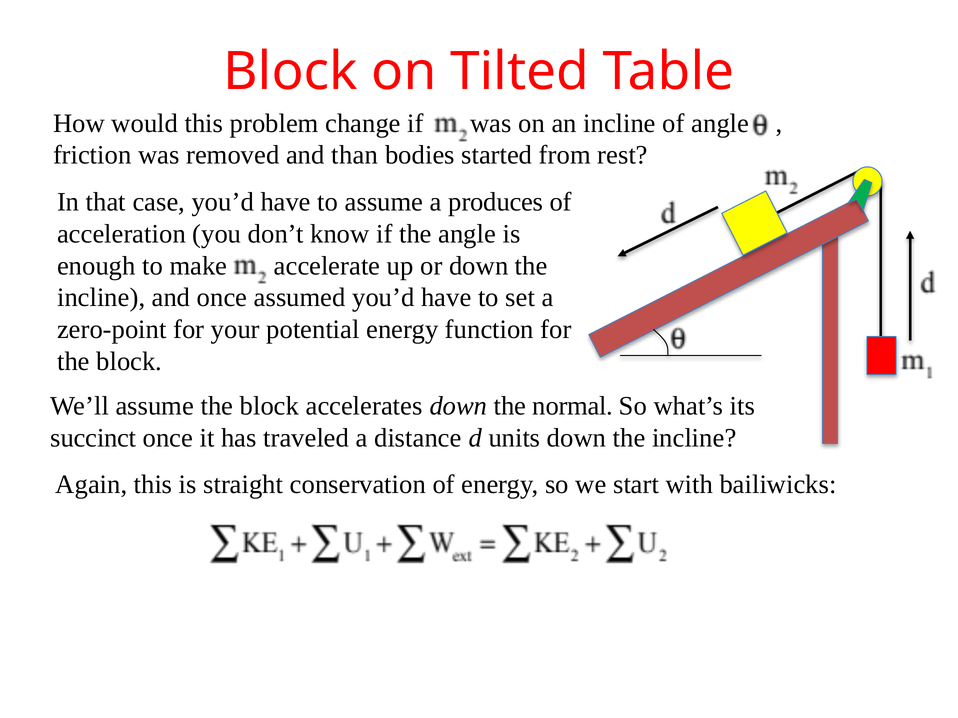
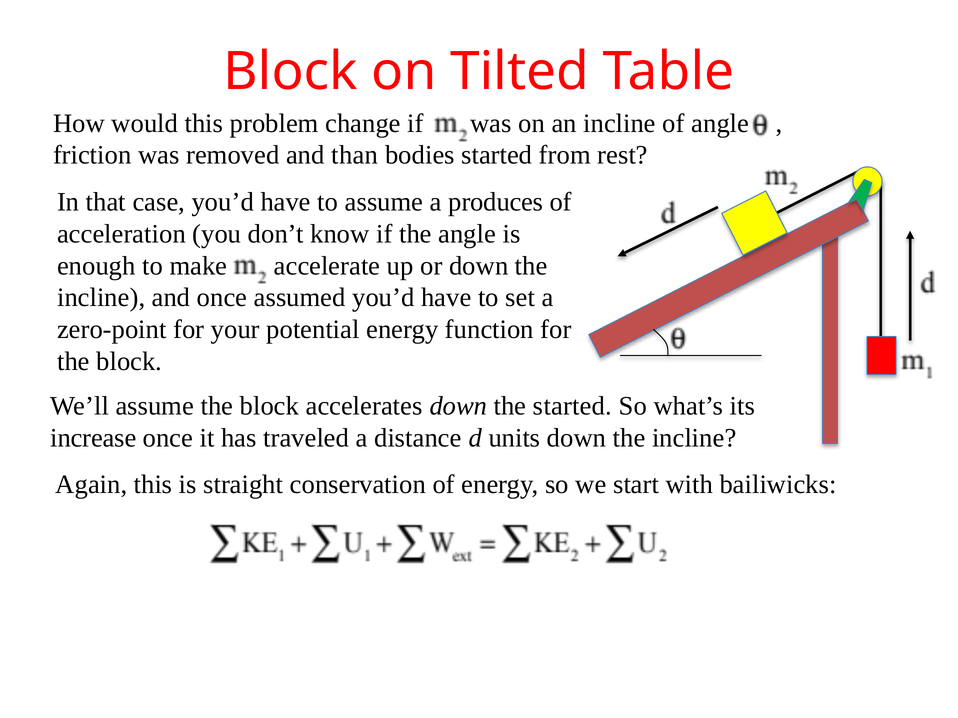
the normal: normal -> started (572, 406)
succinct: succinct -> increase (93, 438)
